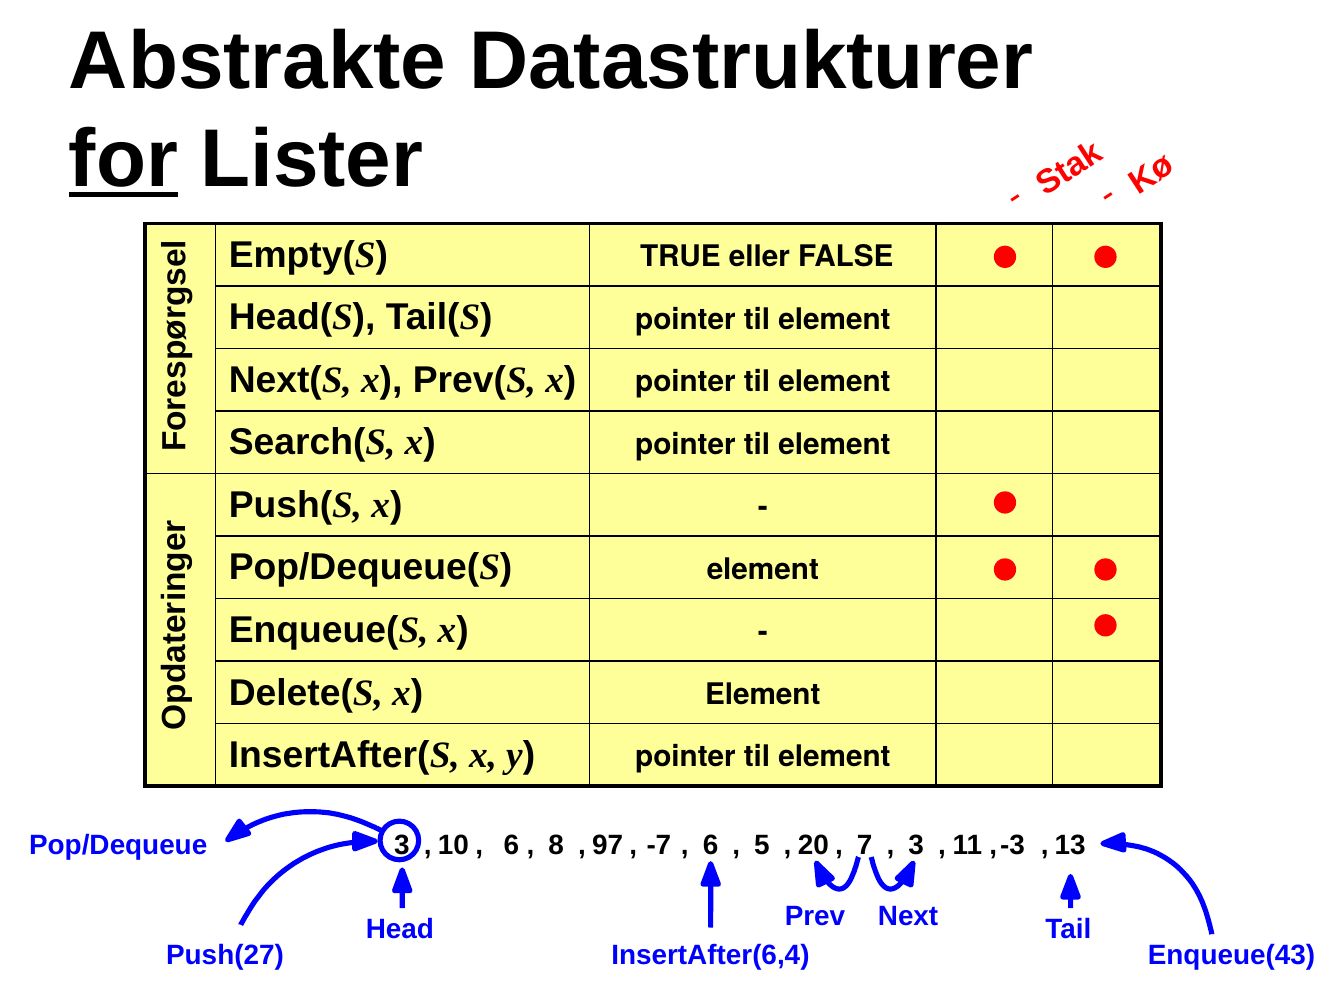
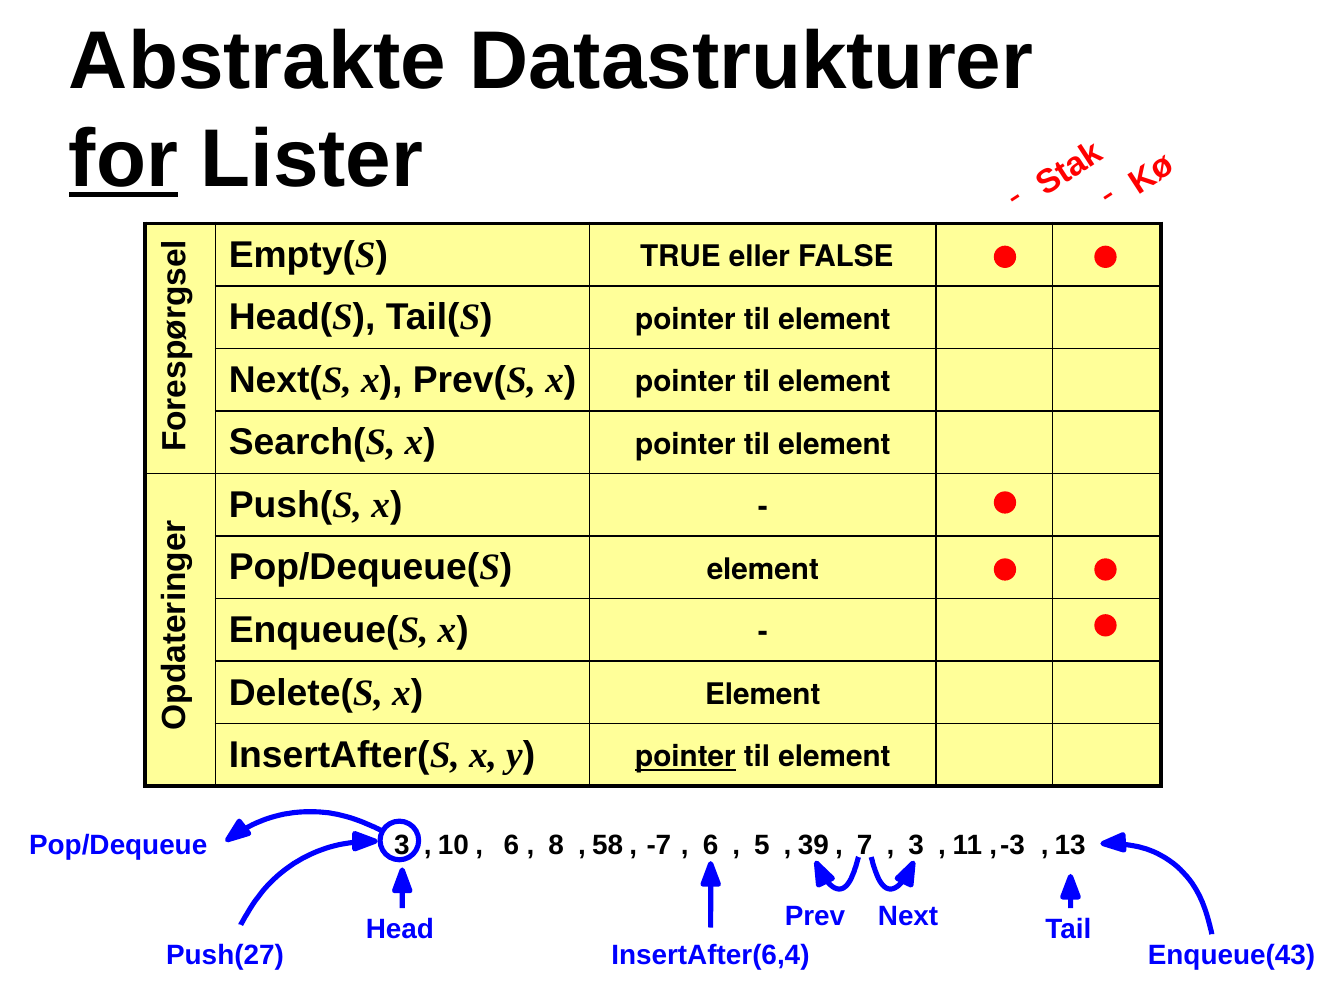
pointer underline: none -> present (685, 757)
97: 97 -> 58 (608, 846)
20: 20 -> 39 (813, 846)
